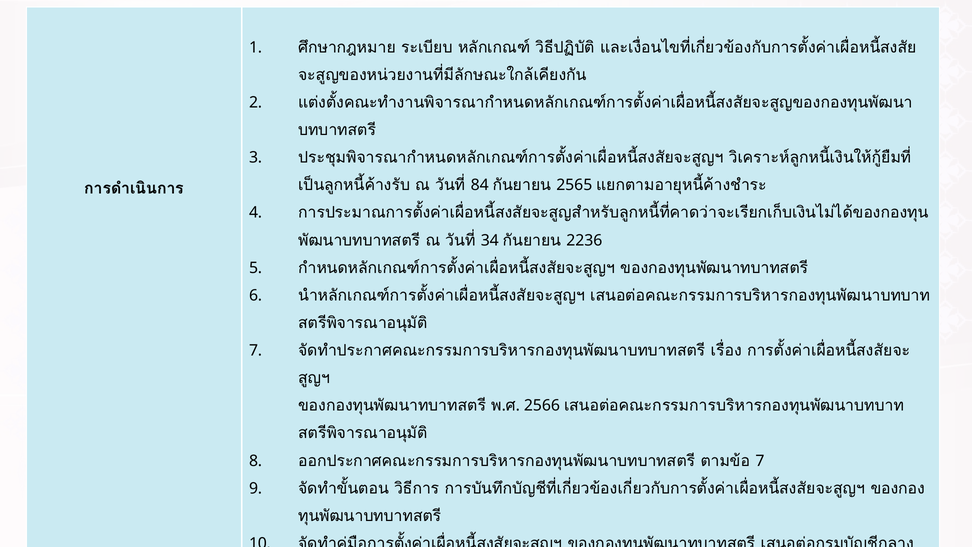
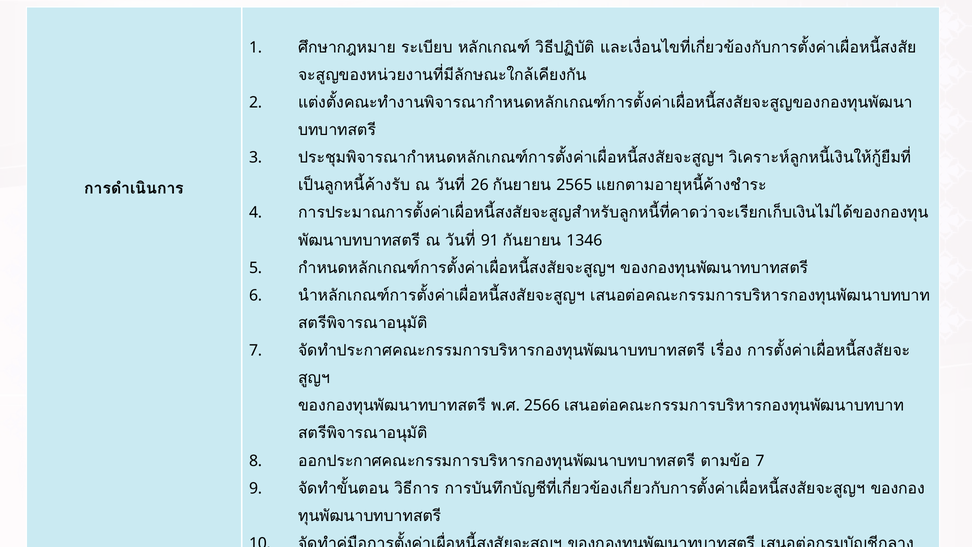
84: 84 -> 26 (480, 185)
34: 34 -> 91 (490, 240)
2236: 2236 -> 1346 (584, 240)
